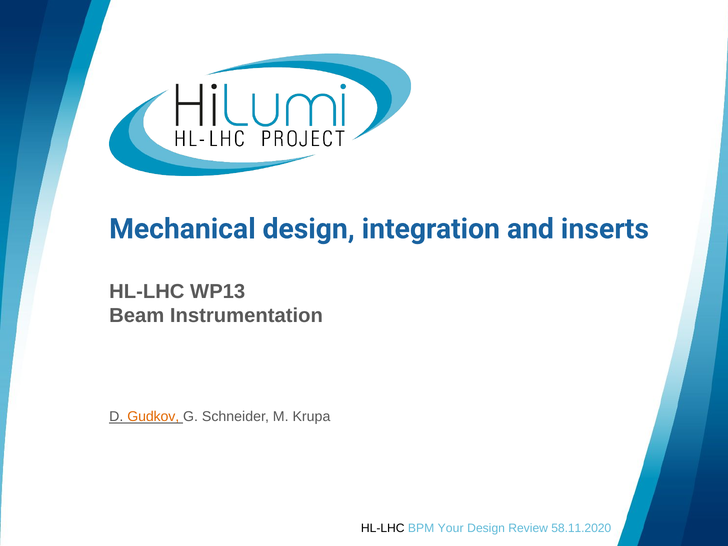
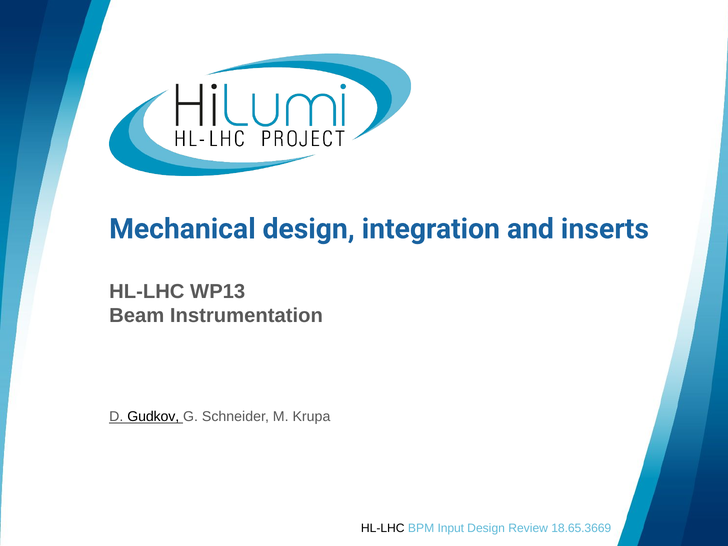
Gudkov colour: orange -> black (153, 417)
Your: Your -> Input (451, 528)
58.11.2020: 58.11.2020 -> 18.65.3669 (581, 528)
